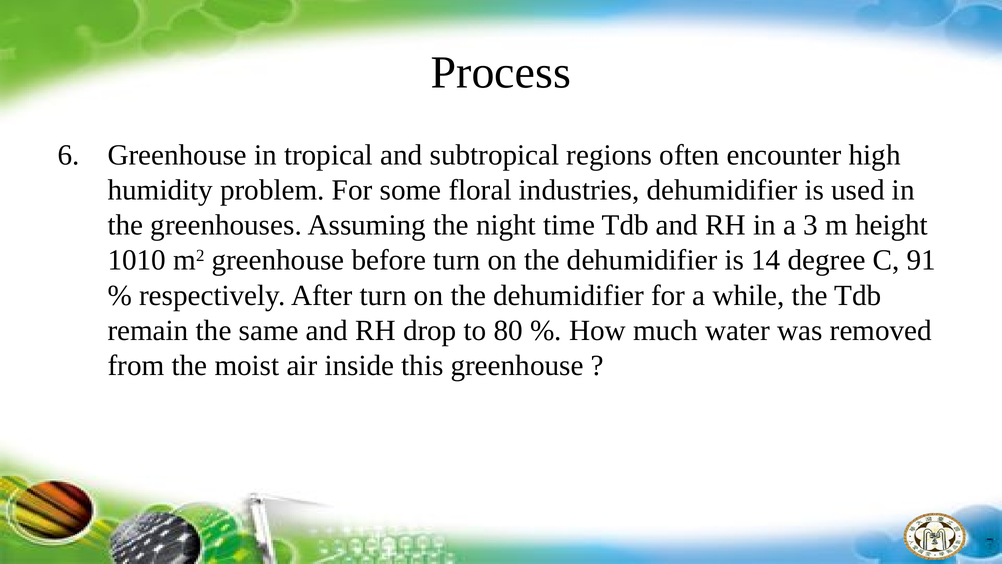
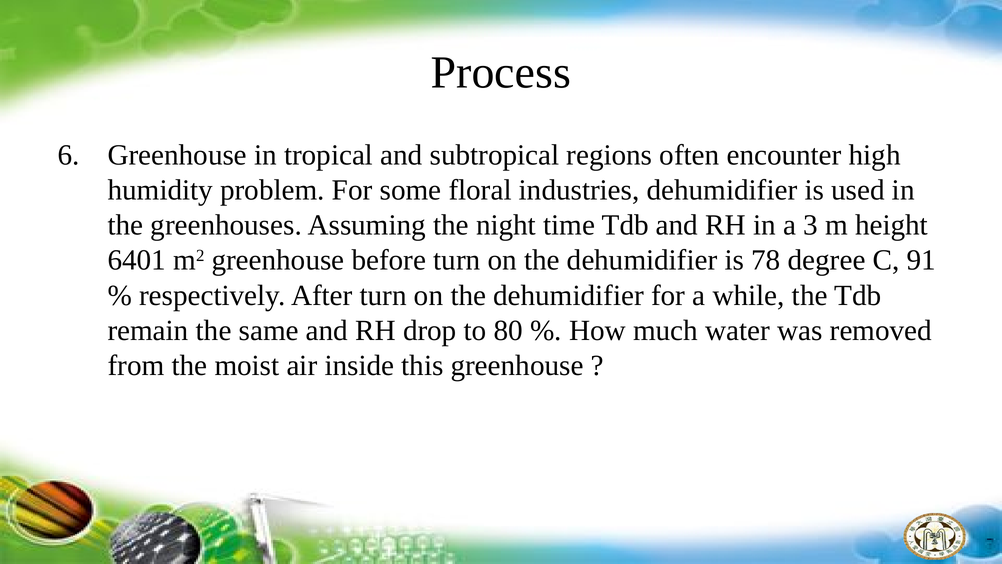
1010: 1010 -> 6401 (137, 260)
14: 14 -> 78 (766, 260)
